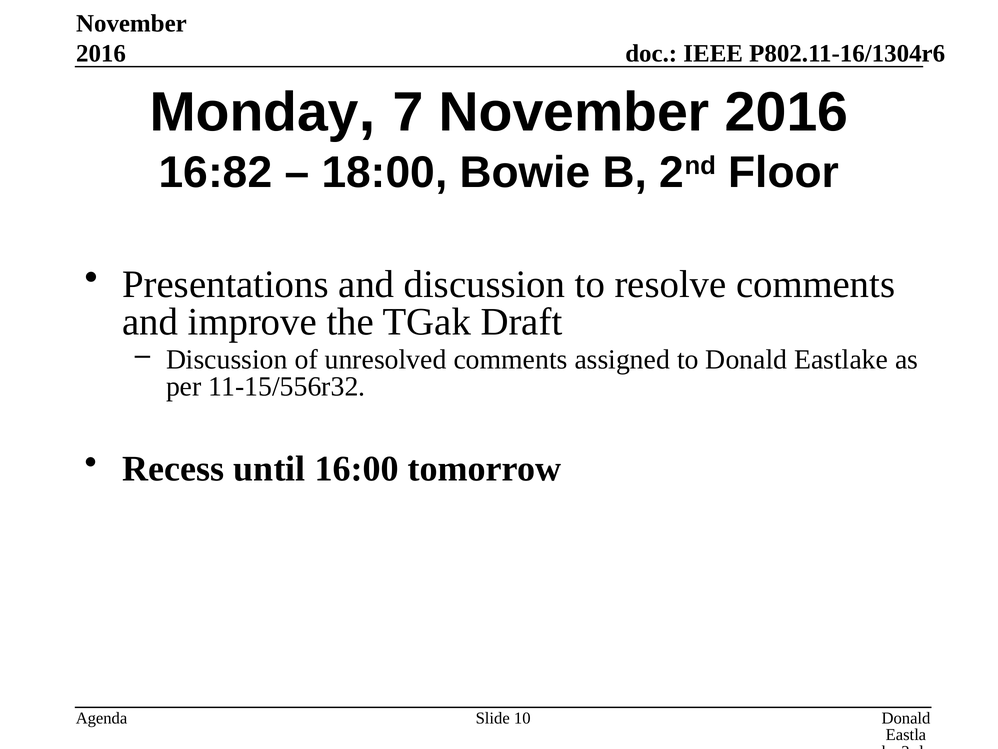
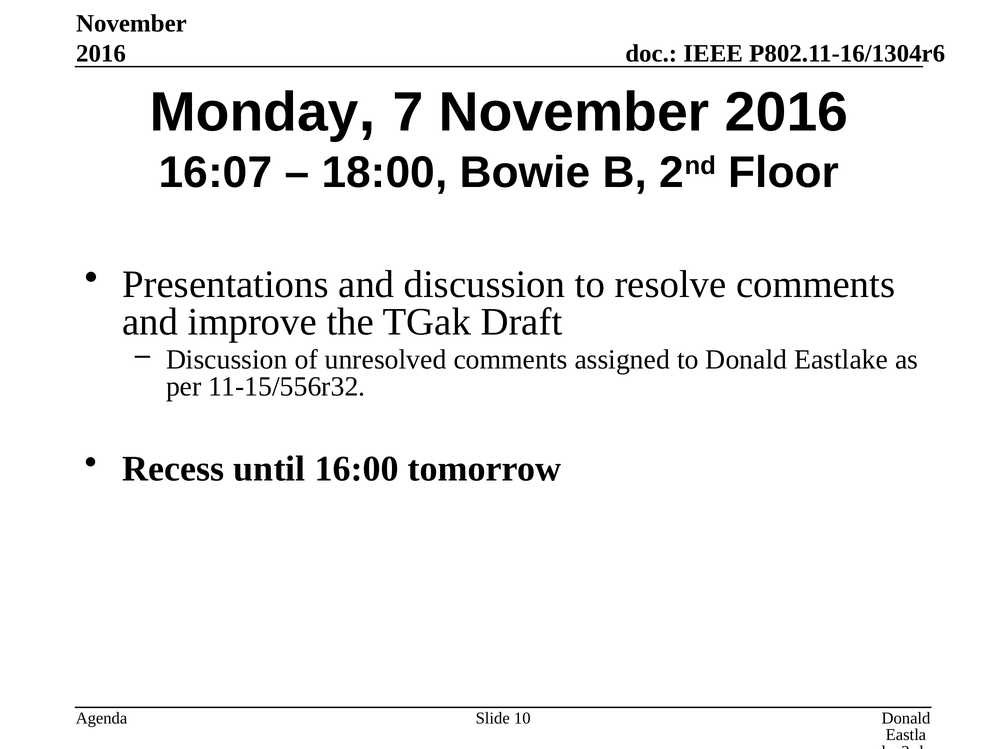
16:82: 16:82 -> 16:07 (216, 173)
